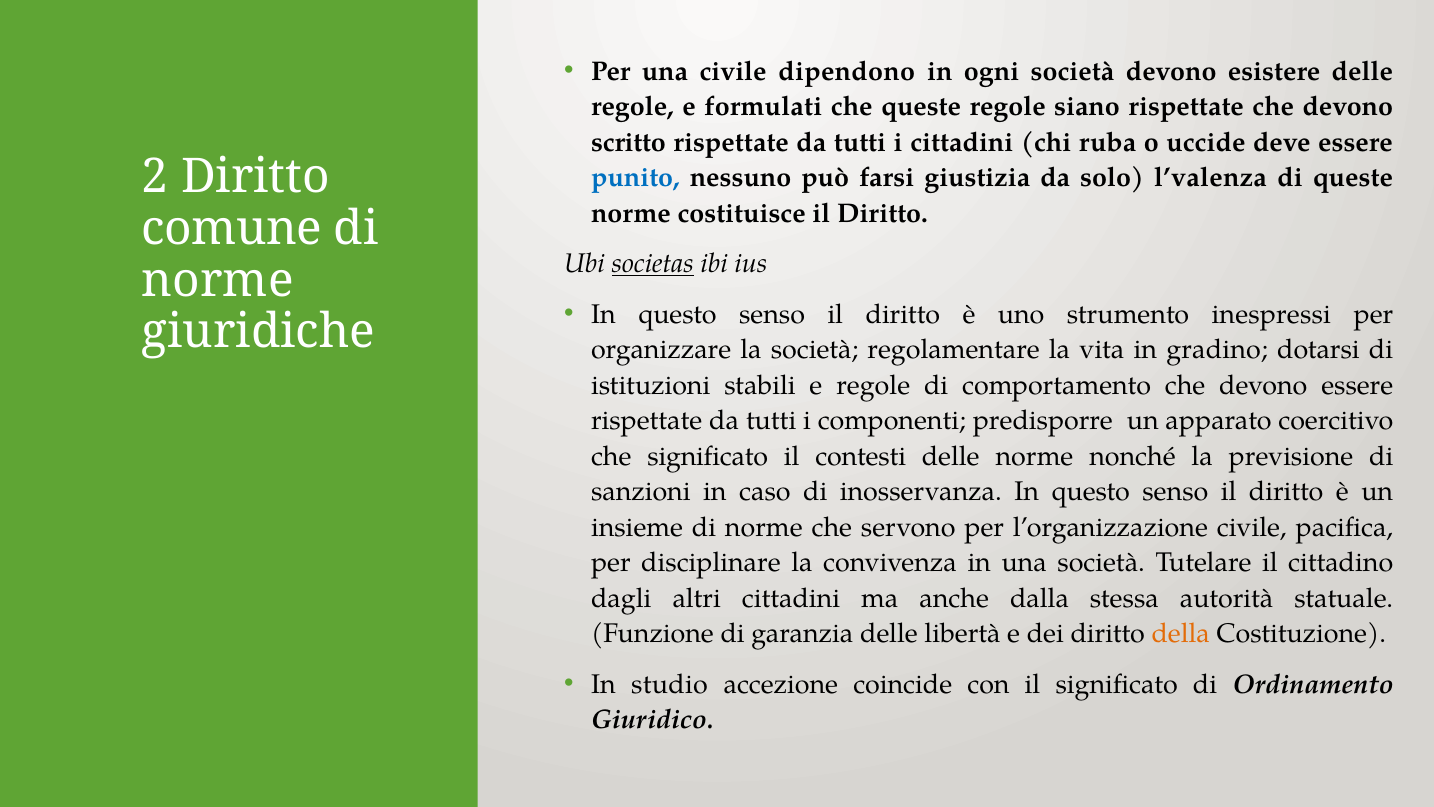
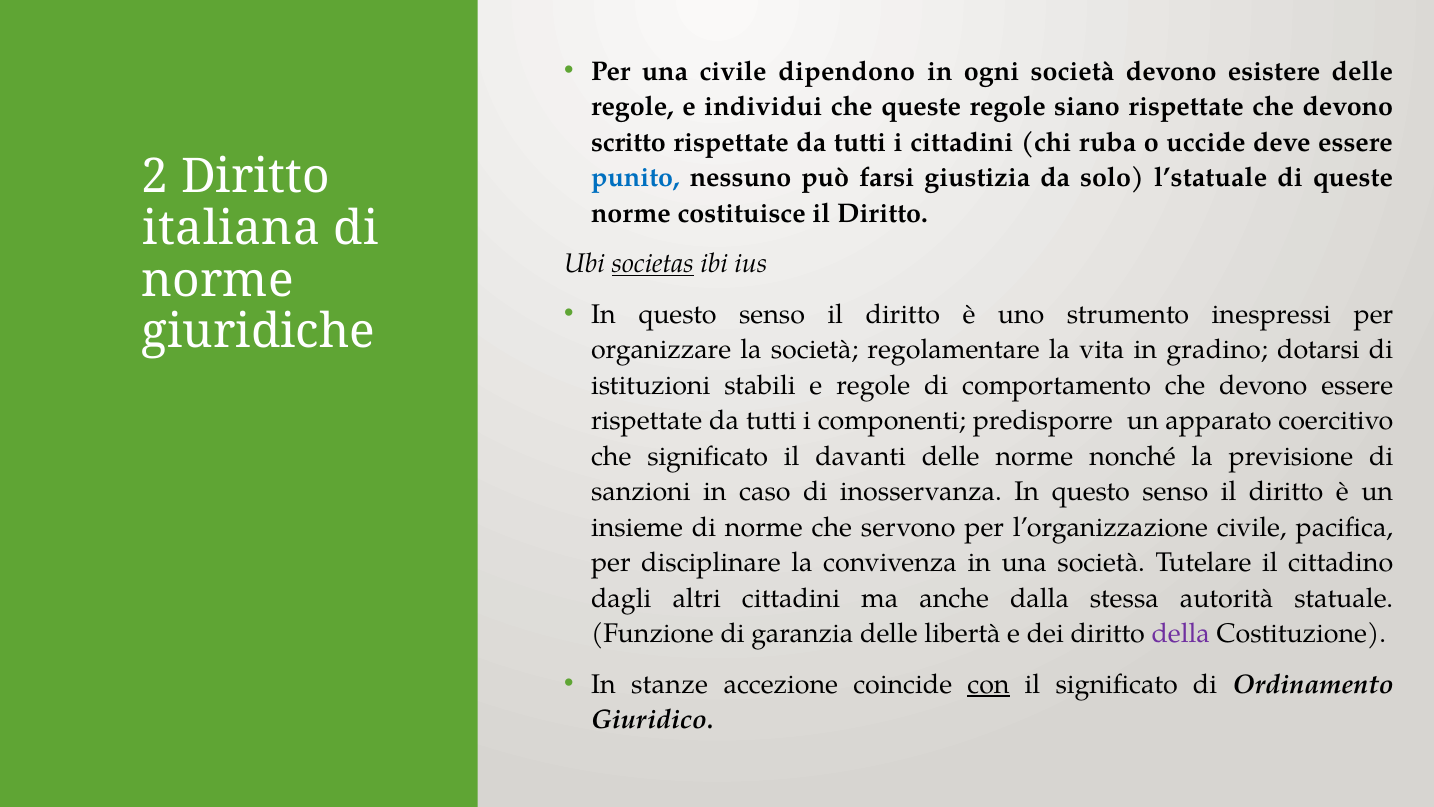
formulati: formulati -> individui (763, 107)
l’valenza: l’valenza -> l’statuale (1211, 178)
comune: comune -> italiana (231, 228)
contesti: contesti -> davanti (861, 456)
della colour: orange -> purple (1181, 633)
studio: studio -> stanze (669, 684)
con underline: none -> present (988, 684)
